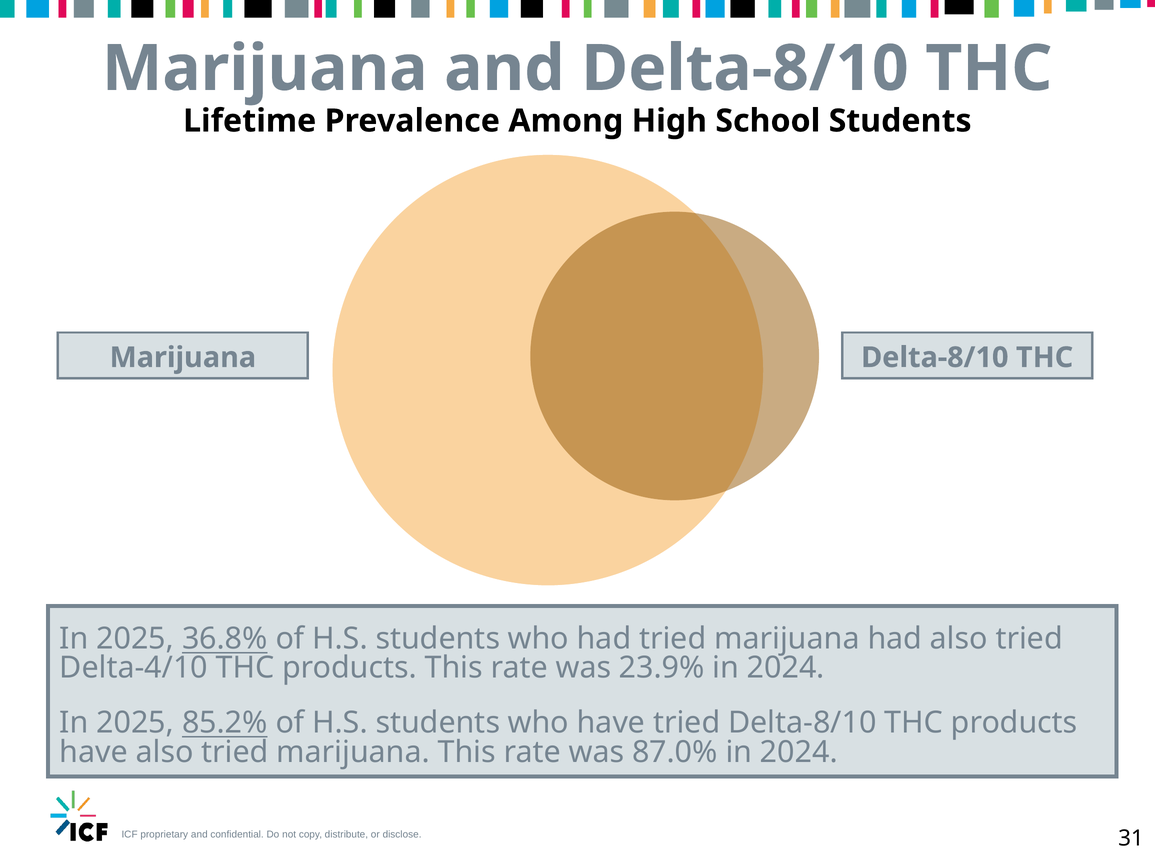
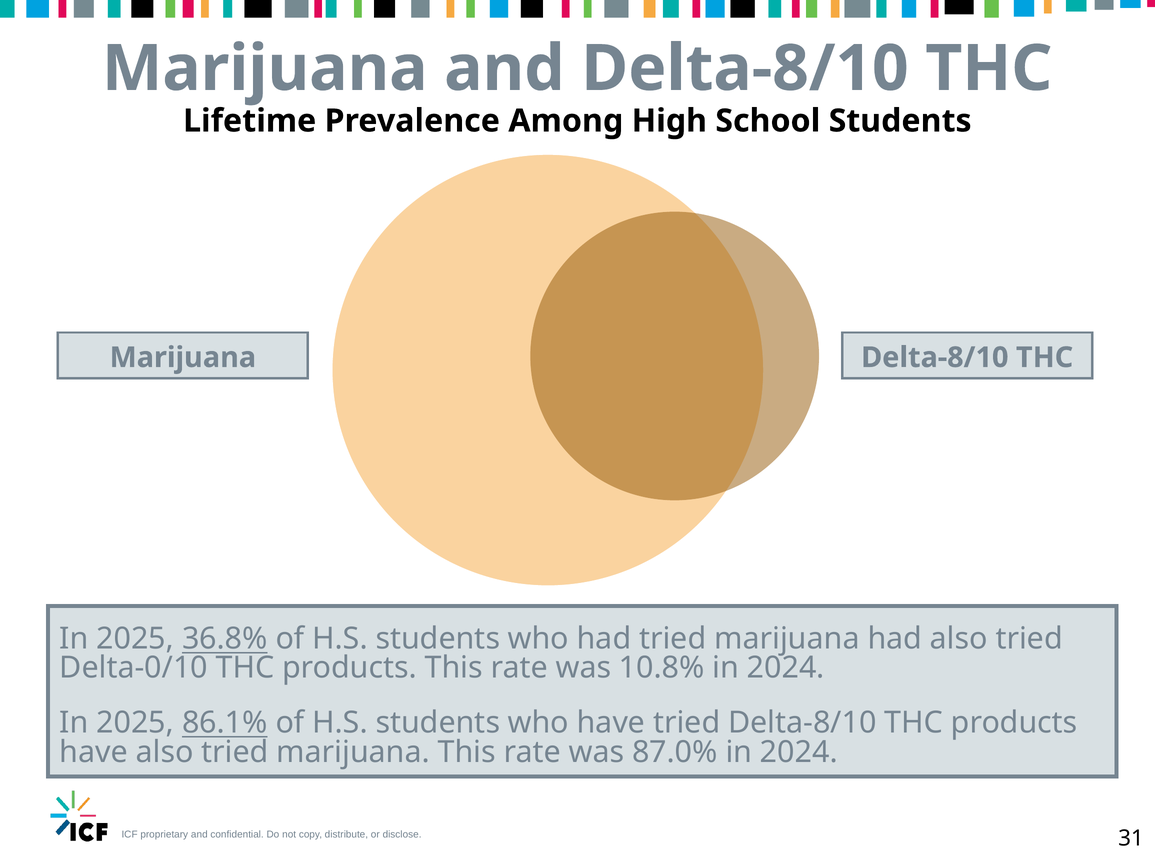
Delta-4/10: Delta-4/10 -> Delta-0/10 (134, 668)
23.9%: 23.9% -> 10.8% (662, 668)
85.2%: 85.2% -> 86.1% (225, 723)
